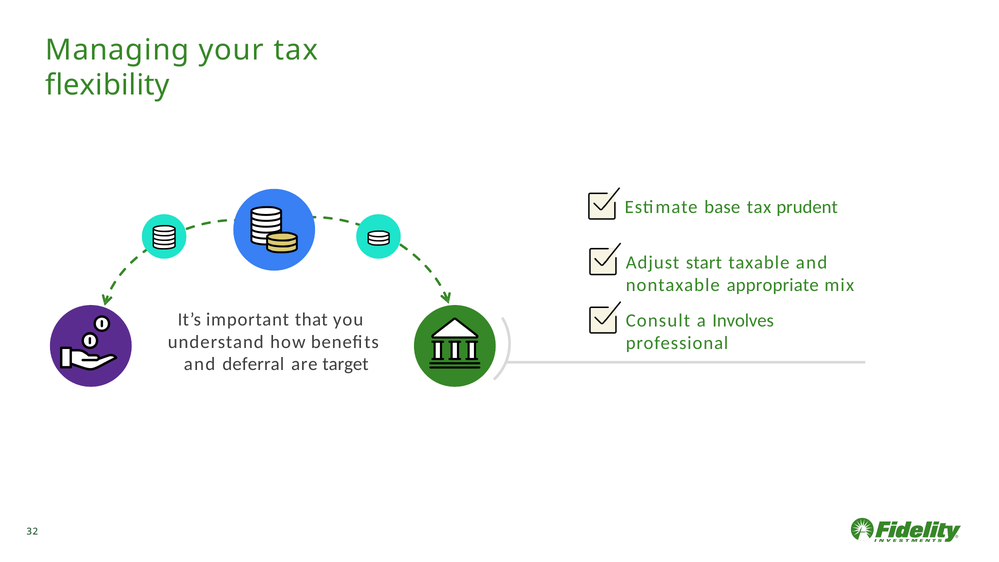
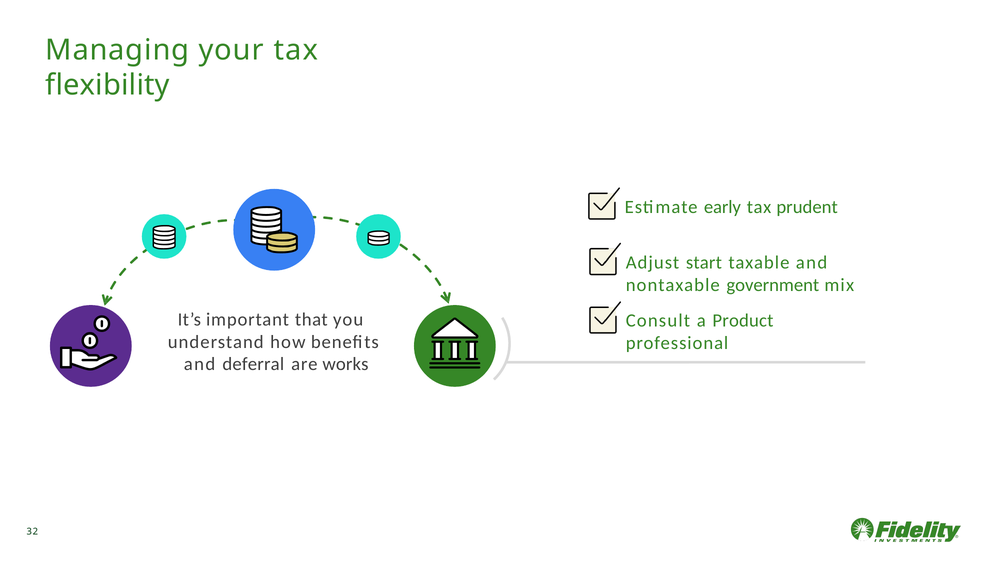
base: base -> early (722, 207)
appropriate: appropriate -> government (773, 285)
Involves: Involves -> Product (743, 321)
target: target -> works (345, 364)
